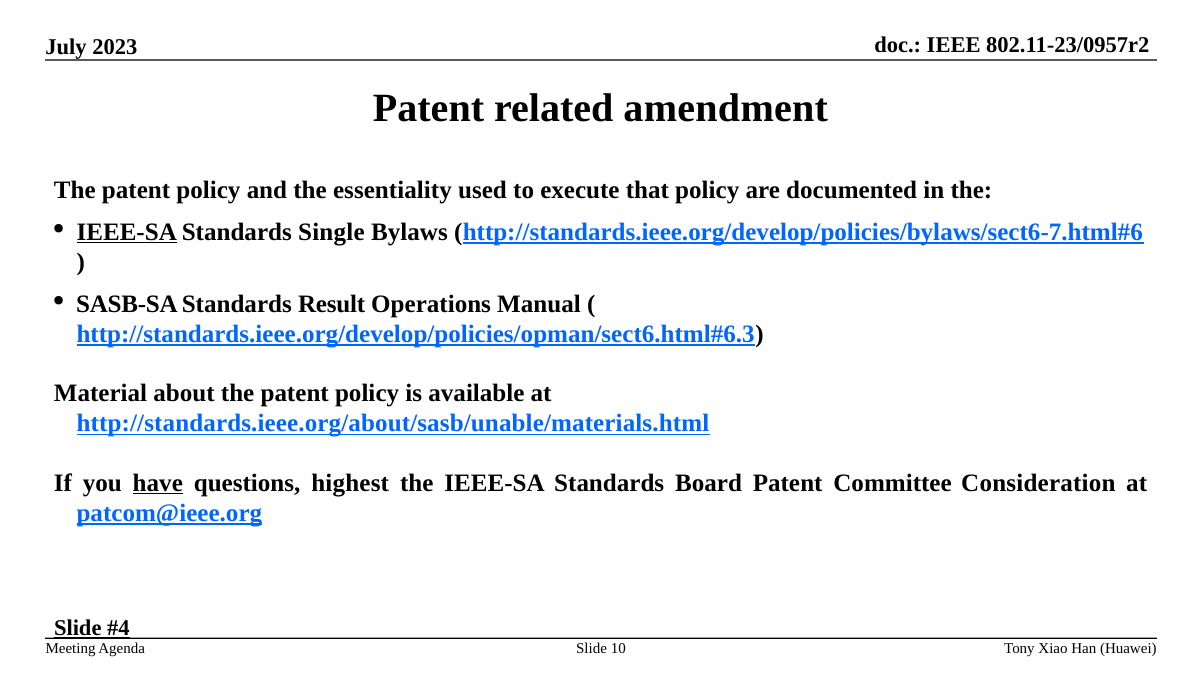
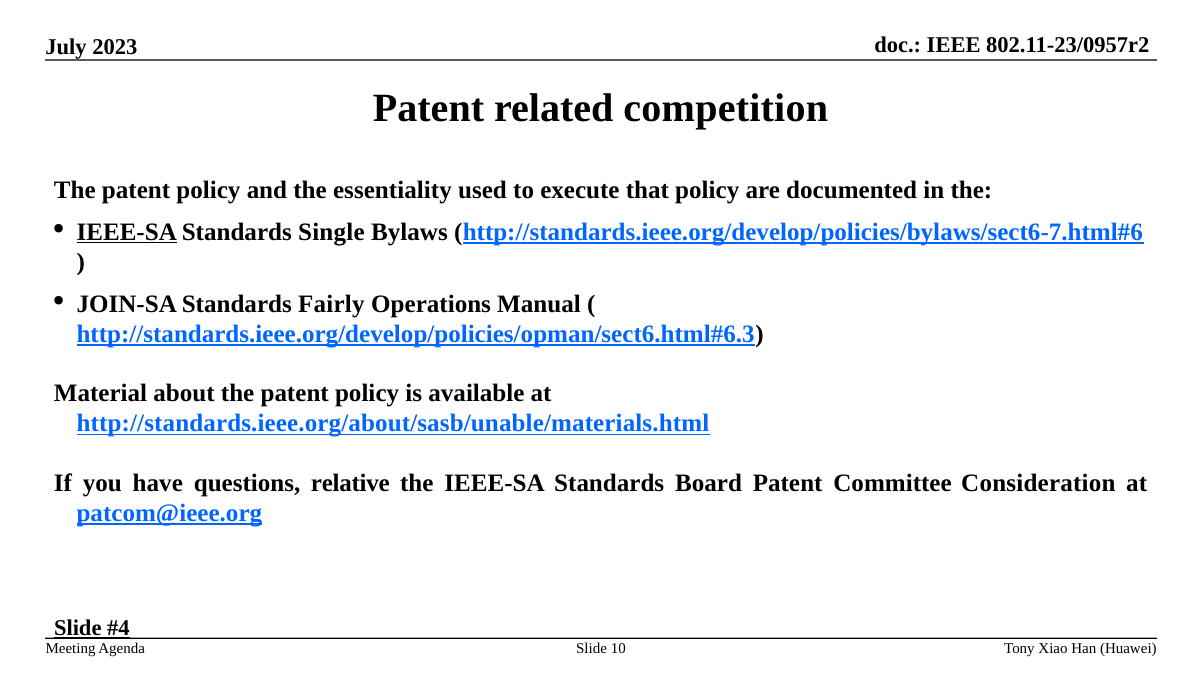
amendment: amendment -> competition (726, 108)
SASB-SA: SASB-SA -> JOIN-SA (127, 304)
Result: Result -> Fairly (331, 304)
have underline: present -> none (158, 483)
highest: highest -> relative (350, 483)
